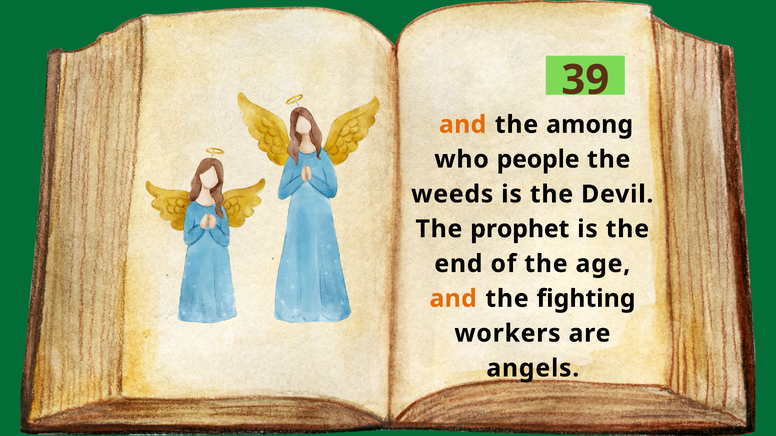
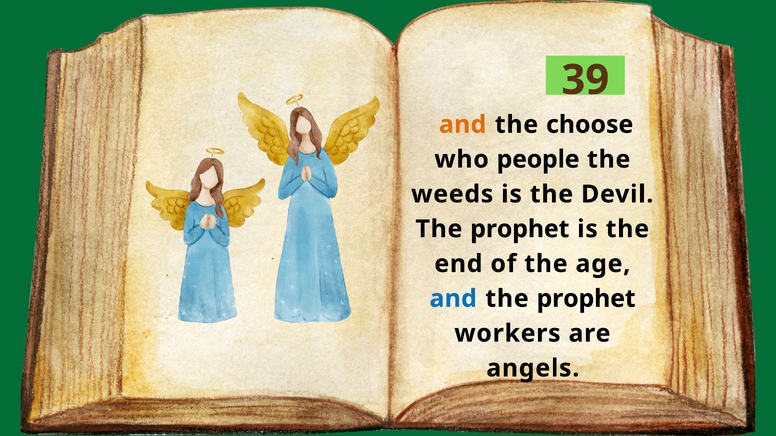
among: among -> choose (590, 125)
and colour: orange -> blue (453, 299)
fighting: fighting -> prophet (586, 299)
